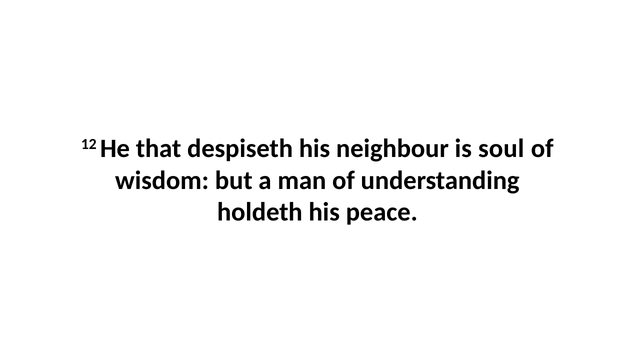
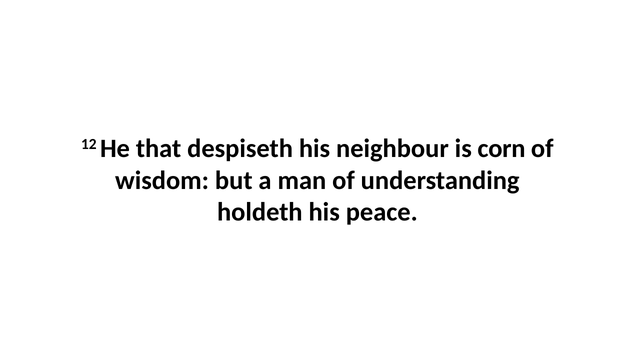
soul: soul -> corn (501, 149)
